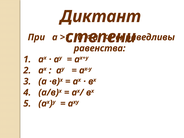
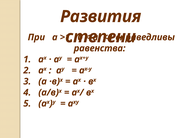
Диктант: Диктант -> Развития (101, 17)
